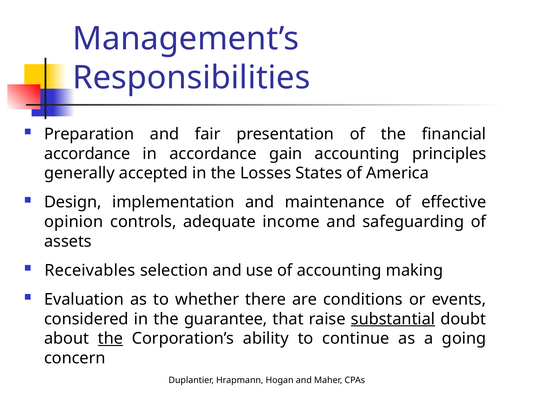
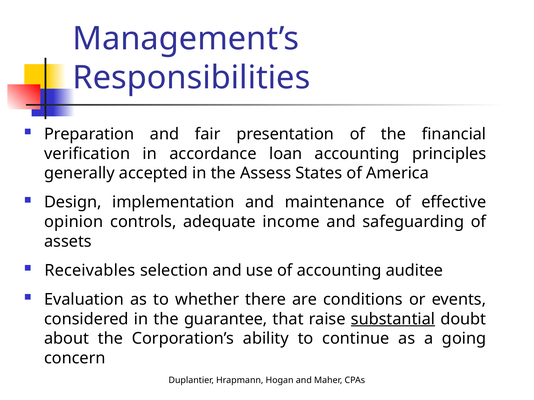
accordance: accordance -> verification (87, 154)
gain: gain -> loan (286, 154)
Losses: Losses -> Assess (266, 173)
making: making -> auditee (415, 271)
the underline: present -> none (110, 339)
